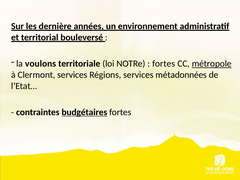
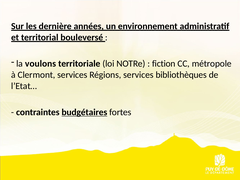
fortes: fortes -> fiction (164, 64)
métropole underline: present -> none (212, 64)
métadonnées: métadonnées -> bibliothèques (181, 75)
